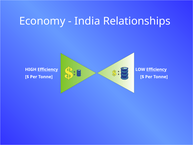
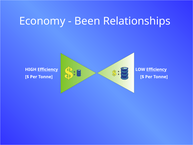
India: India -> Been (87, 21)
